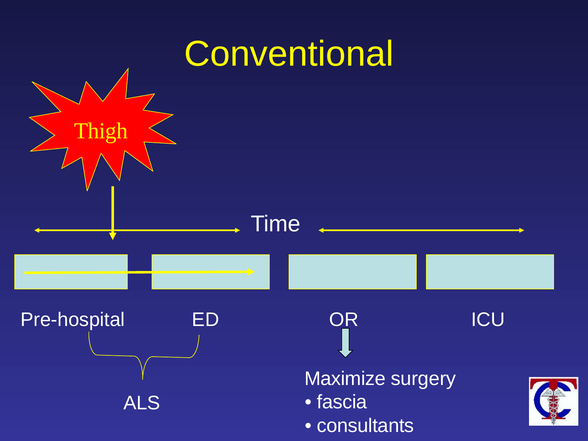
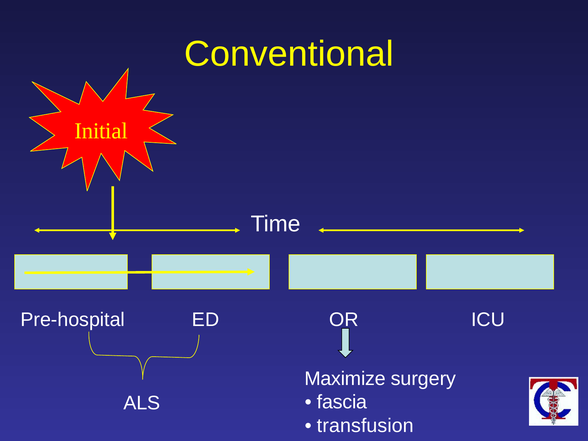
Thigh: Thigh -> Initial (101, 131)
consultants: consultants -> transfusion (365, 426)
